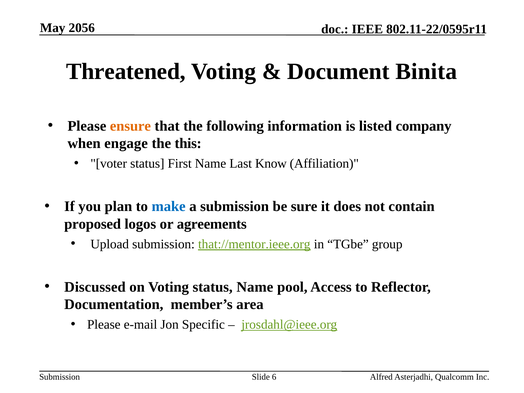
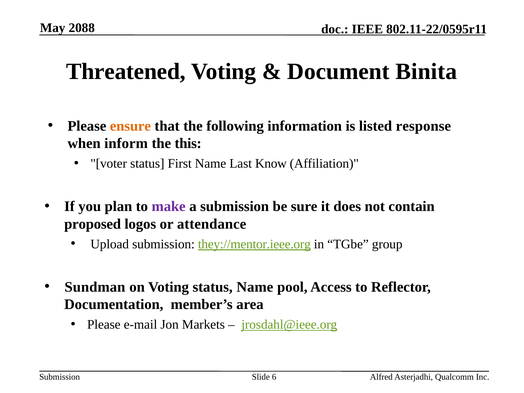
2056: 2056 -> 2088 (82, 28)
company: company -> response (423, 126)
engage: engage -> inform (126, 143)
make colour: blue -> purple (169, 206)
agreements: agreements -> attendance (212, 224)
that://mentor.ieee.org: that://mentor.ieee.org -> they://mentor.ieee.org (254, 244)
Discussed: Discussed -> Sundman (95, 287)
Specific: Specific -> Markets (203, 325)
